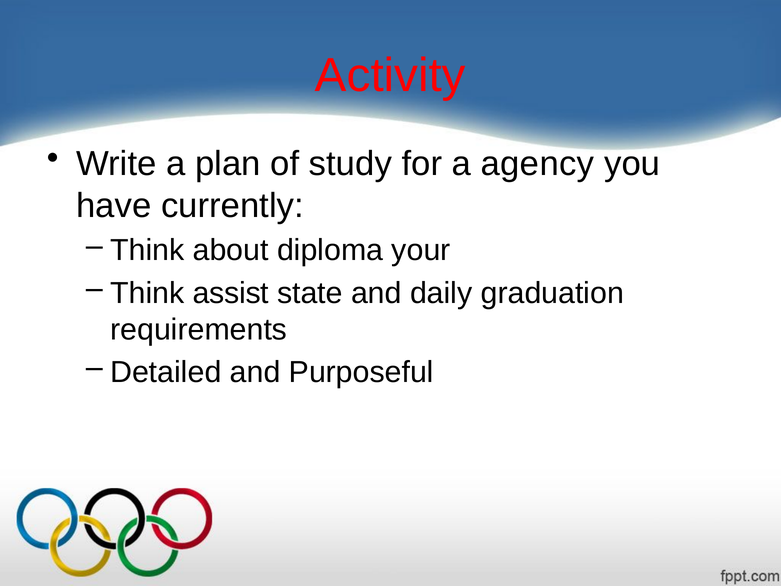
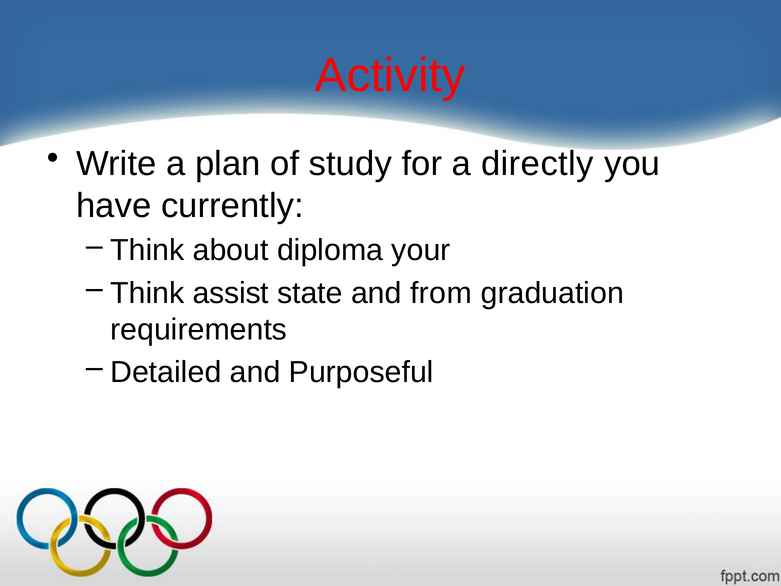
agency: agency -> directly (537, 164)
daily: daily -> from (441, 293)
